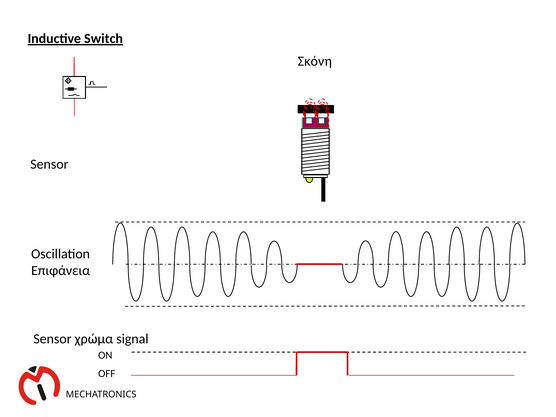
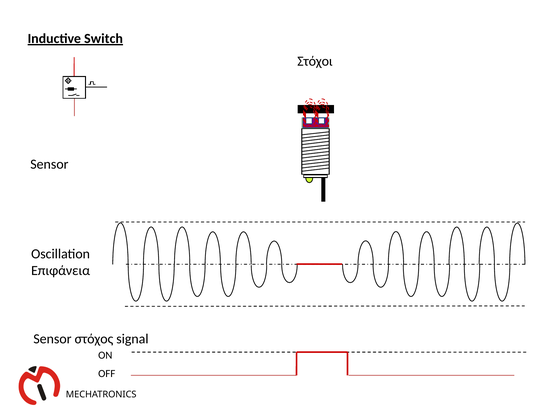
Σκόνη: Σκόνη -> Στόχοι (315, 61)
χρώμα: χρώμα -> στόχος (94, 339)
